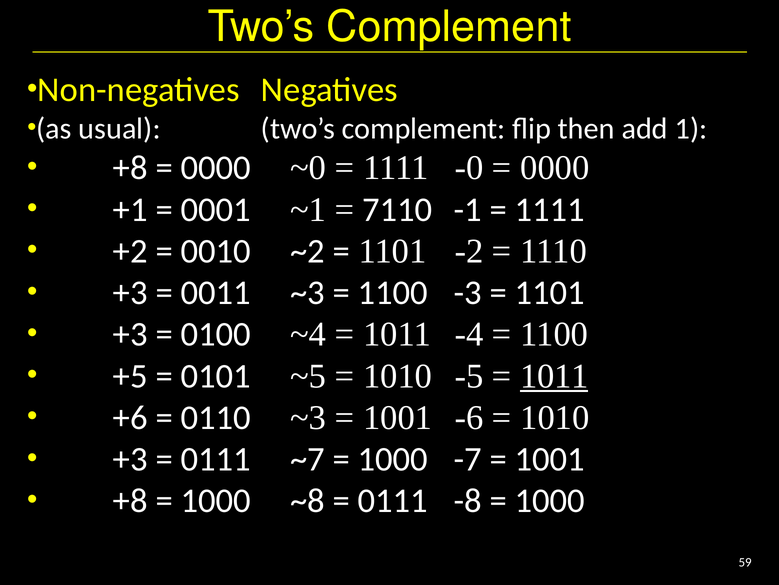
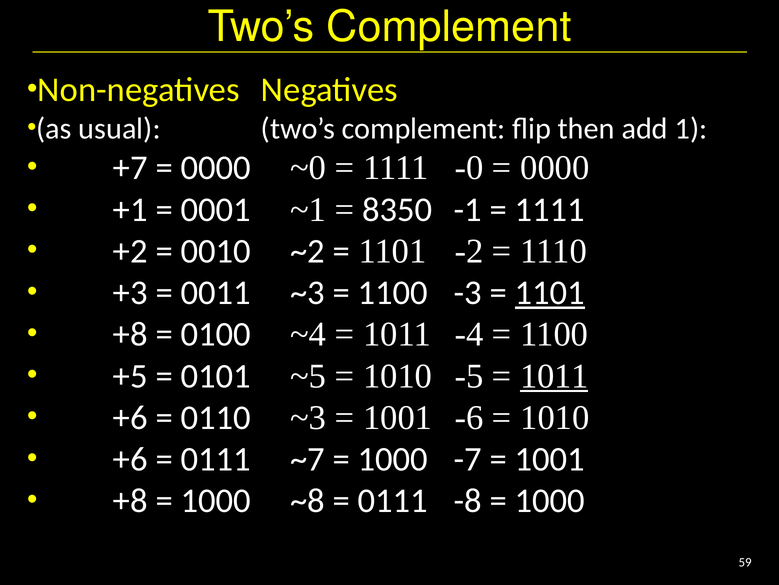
+8: +8 -> +7 (130, 168)
7110: 7110 -> 8350 (397, 209)
1101 underline: none -> present (550, 292)
+3: +3 -> +8 (130, 334)
+3: +3 -> +6 (130, 459)
